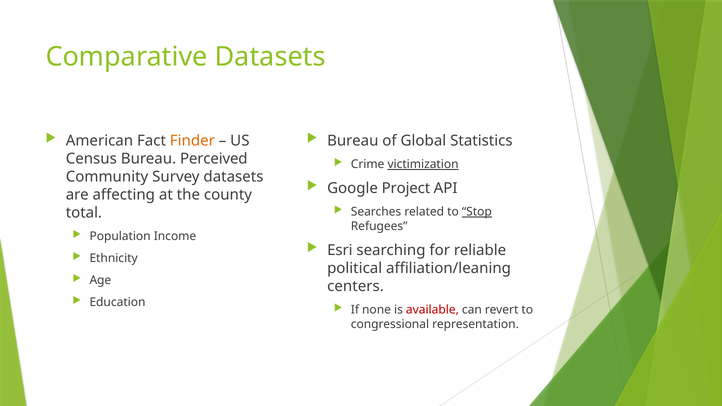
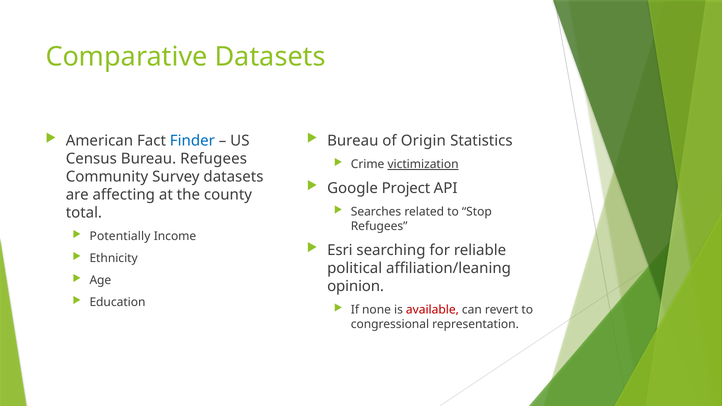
Finder colour: orange -> blue (192, 141)
Global: Global -> Origin (423, 141)
Bureau Perceived: Perceived -> Refugees (214, 159)
Stop underline: present -> none (477, 212)
Population: Population -> Potentially (120, 237)
centers: centers -> opinion (356, 286)
